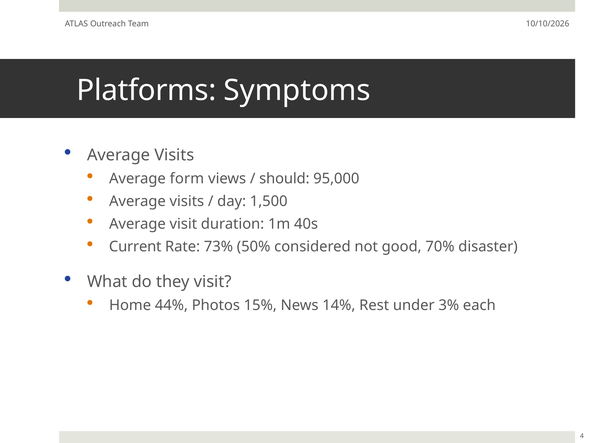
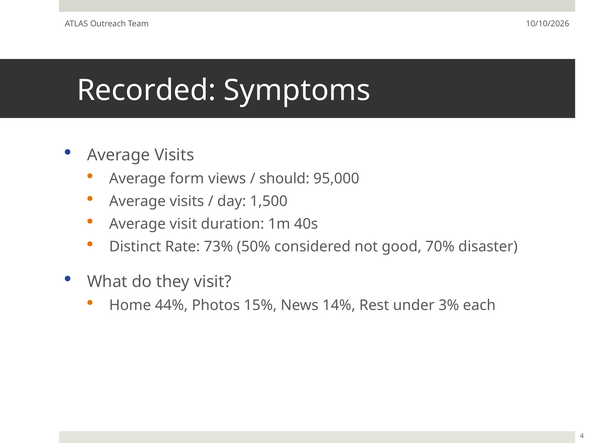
Platforms: Platforms -> Recorded (146, 90)
Current: Current -> Distinct (135, 246)
